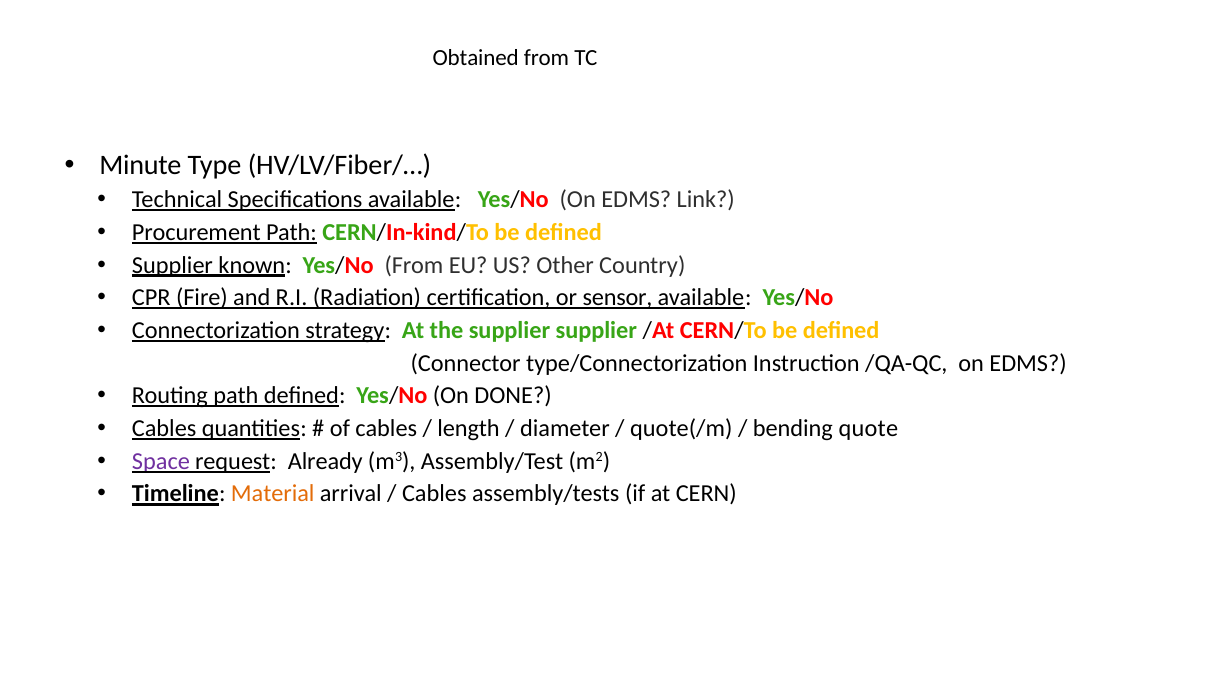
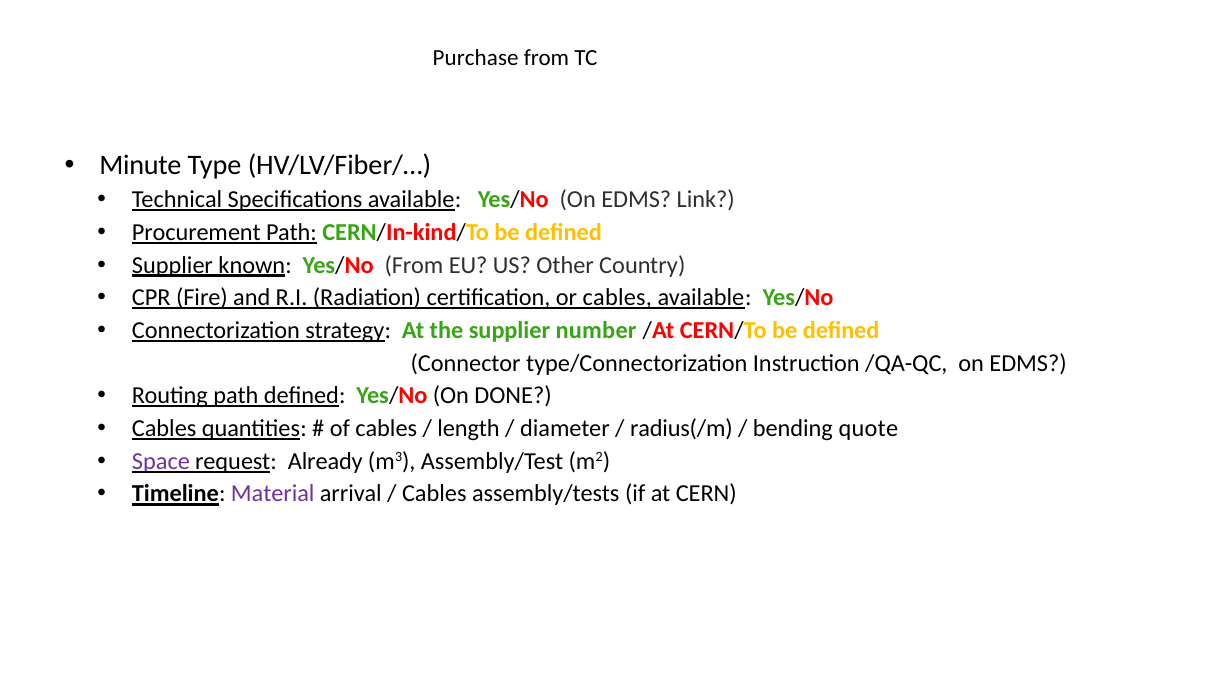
Obtained: Obtained -> Purchase (476, 58)
or sensor: sensor -> cables (617, 298)
supplier supplier: supplier -> number (596, 330)
quote(/m: quote(/m -> radius(/m (681, 428)
Material colour: orange -> purple (273, 494)
